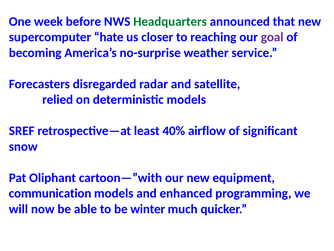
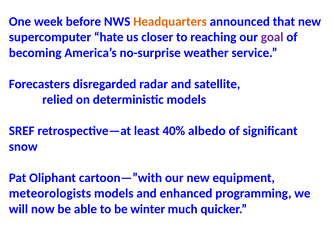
Headquarters colour: green -> orange (170, 21)
airflow: airflow -> albedo (207, 131)
communication: communication -> meteorologists (50, 193)
